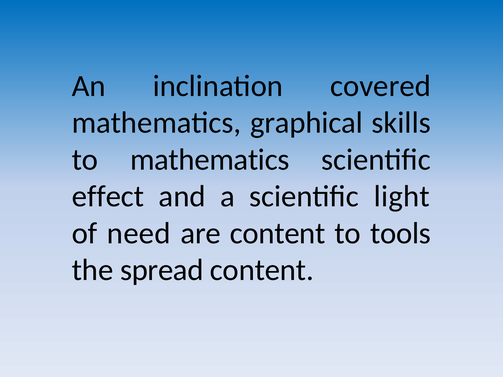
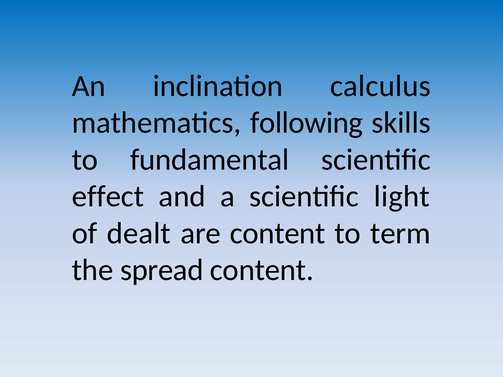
covered: covered -> calculus (380, 86)
graphical: graphical -> following (307, 123)
to mathematics: mathematics -> fundamental (210, 160)
need: need -> dealt (139, 233)
tools: tools -> term (400, 233)
